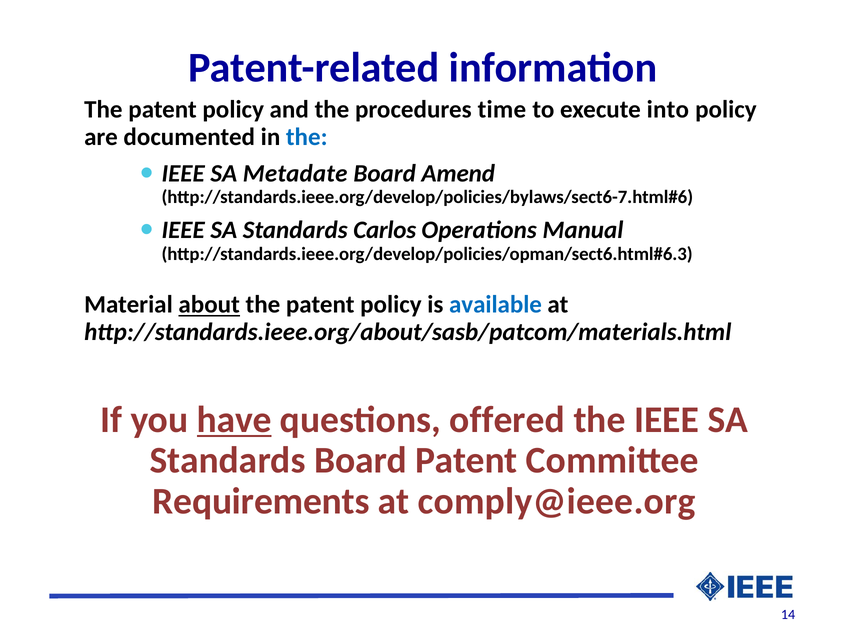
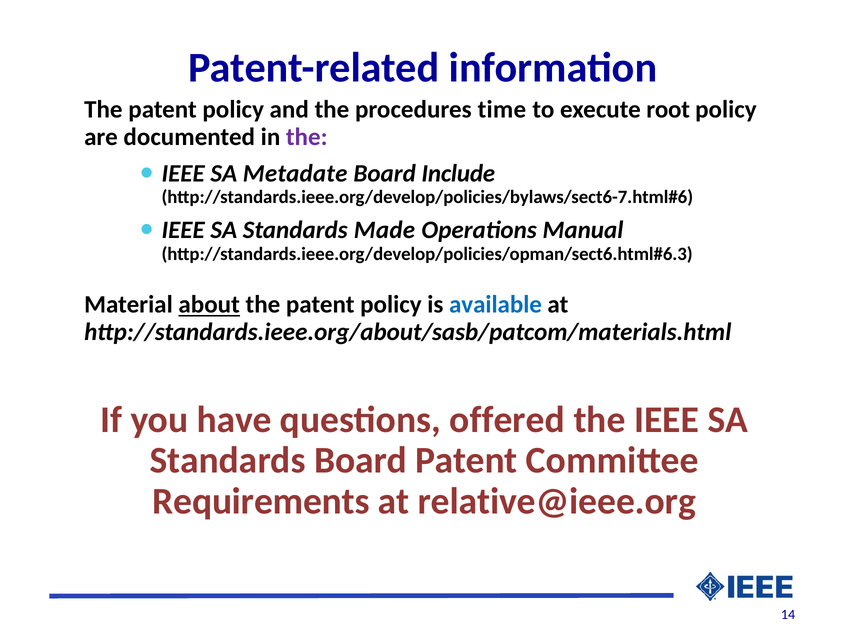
into: into -> root (668, 110)
the colour: blue -> purple (307, 137)
Amend: Amend -> Include (458, 173)
Carlos: Carlos -> Made (384, 230)
have underline: present -> none (234, 420)
comply@ieee.org: comply@ieee.org -> relative@ieee.org (557, 501)
